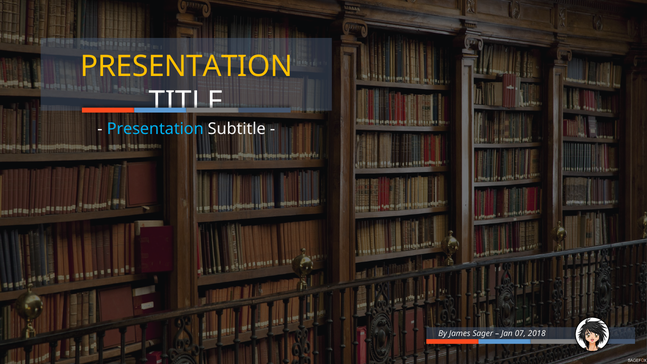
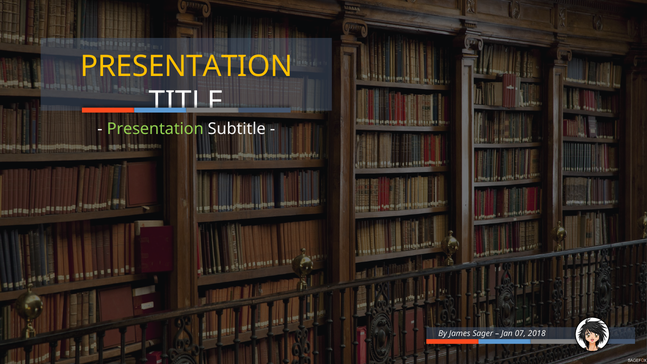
Presentation colour: light blue -> light green (155, 129)
